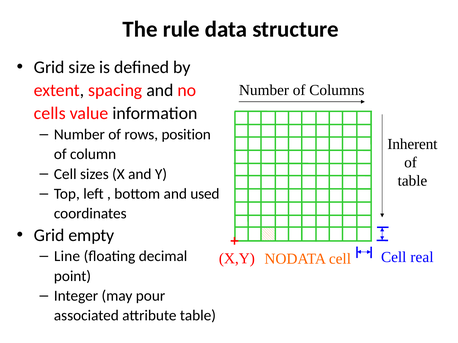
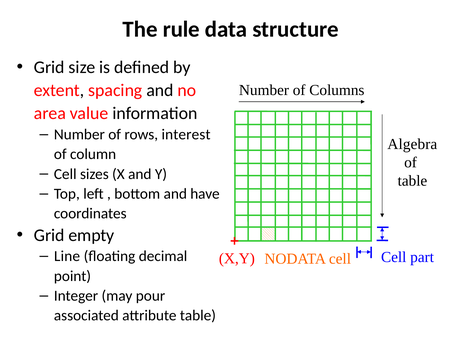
cells: cells -> area (50, 114)
position: position -> interest (186, 135)
Inherent: Inherent -> Algebra (412, 144)
used: used -> have (205, 194)
real: real -> part (422, 258)
